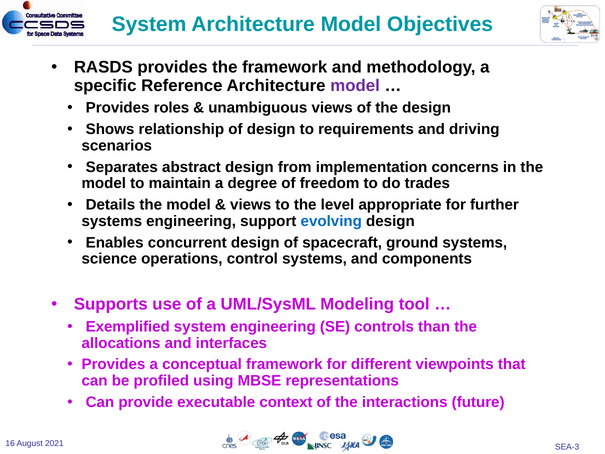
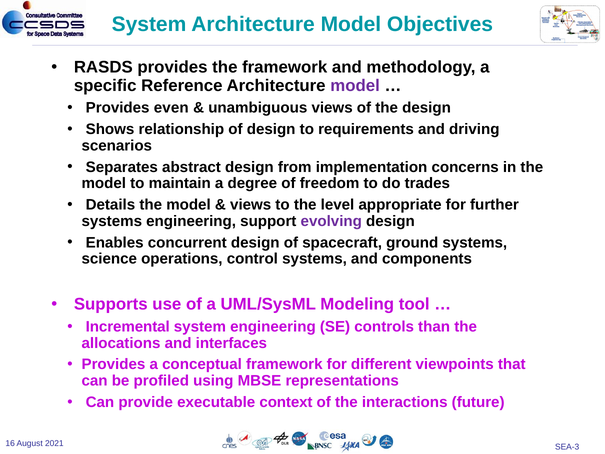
roles: roles -> even (171, 108)
evolving colour: blue -> purple (331, 221)
Exemplified: Exemplified -> Incremental (128, 327)
